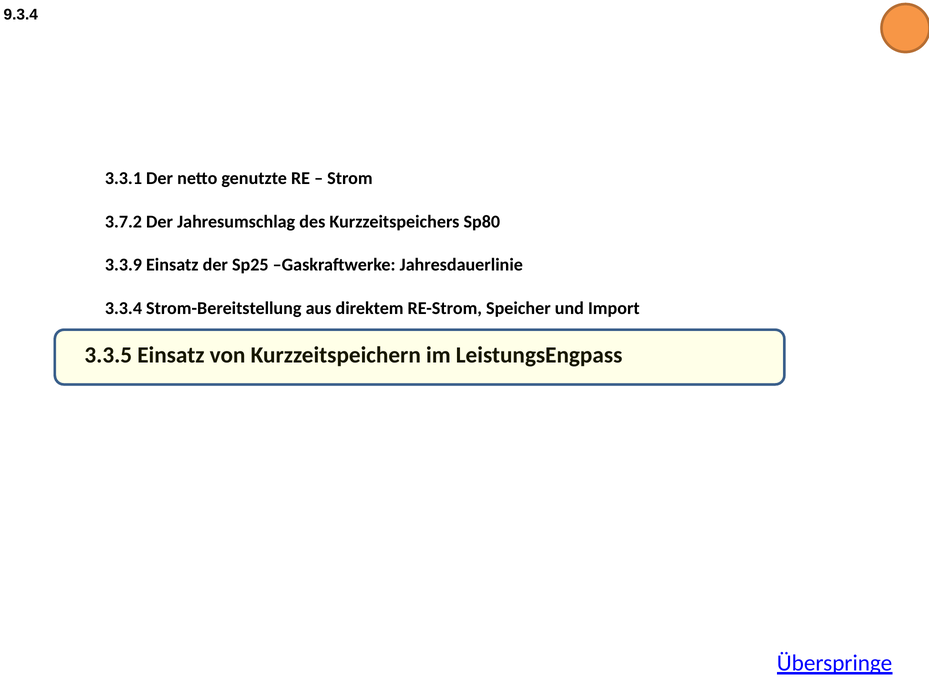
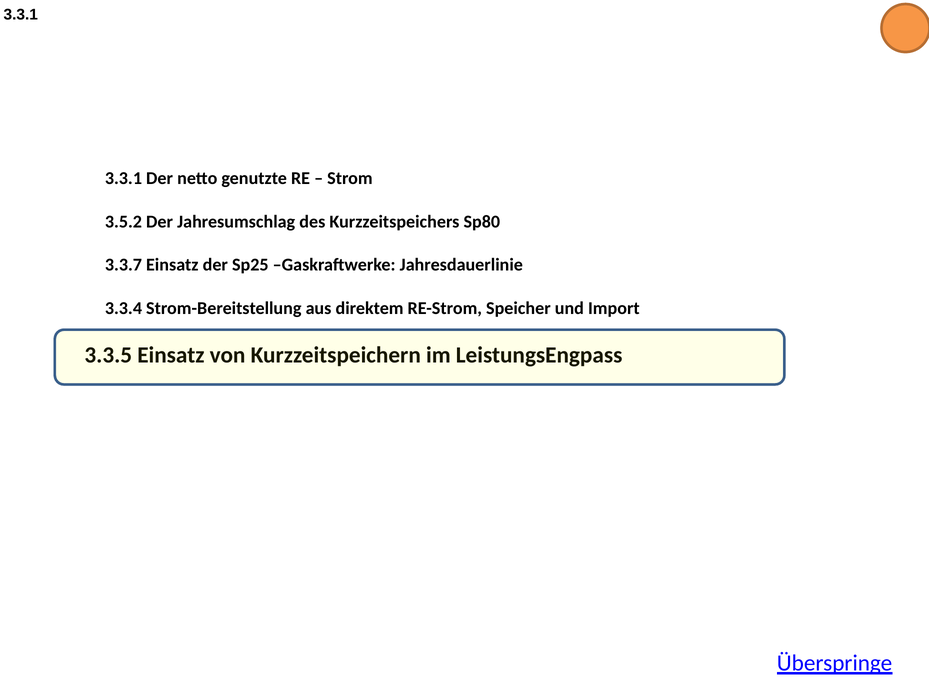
9.3.4: 9.3.4 -> 3.3.1 (21, 15)
3.7.2: 3.7.2 -> 3.5.2 (123, 222)
3.3.9: 3.3.9 -> 3.3.7 (123, 265)
